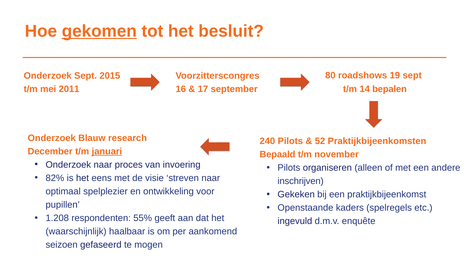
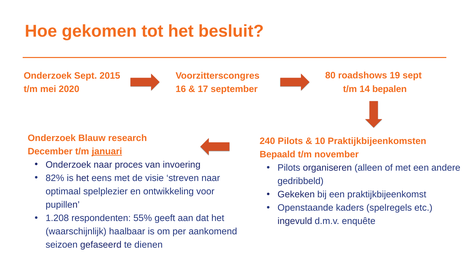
gekomen underline: present -> none (99, 31)
2011: 2011 -> 2020 (69, 89)
52: 52 -> 10 (320, 141)
inschrijven: inschrijven -> gedribbeld (301, 181)
mogen: mogen -> dienen (149, 245)
